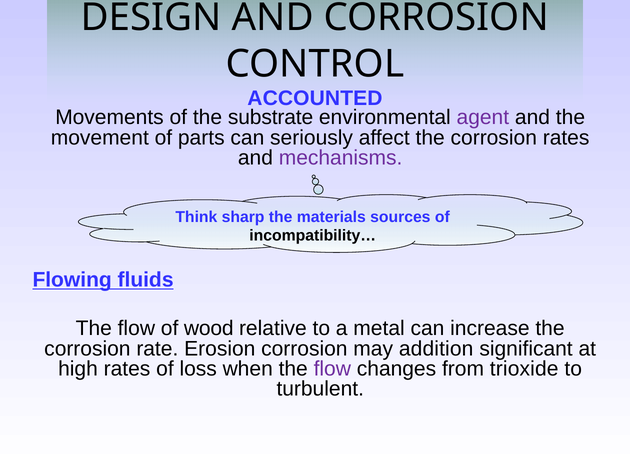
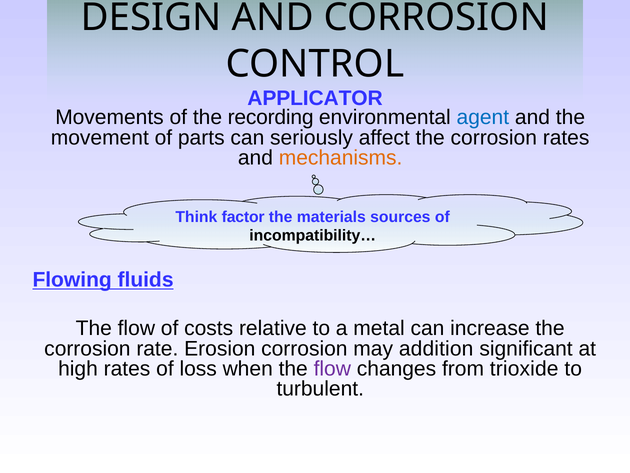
ACCOUNTED: ACCOUNTED -> APPLICATOR (315, 98)
substrate: substrate -> recording (271, 117)
agent colour: purple -> blue (483, 117)
mechanisms colour: purple -> orange (341, 158)
sharp: sharp -> factor (243, 217)
wood: wood -> costs (209, 328)
